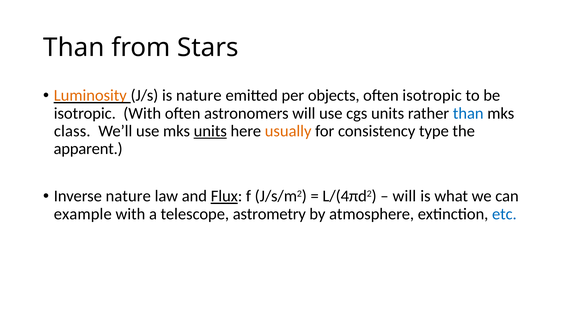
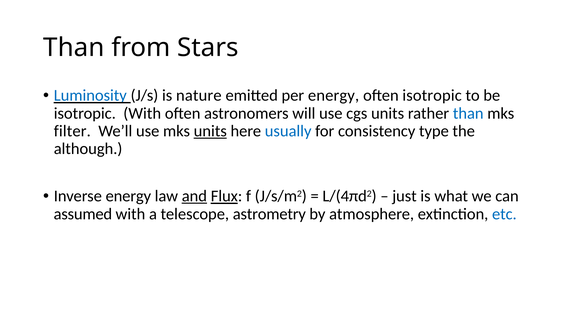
Luminosity colour: orange -> blue (90, 96)
per objects: objects -> energy (334, 96)
class: class -> filter (72, 131)
usually colour: orange -> blue (288, 131)
apparent: apparent -> although (88, 149)
Inverse nature: nature -> energy (128, 196)
and underline: none -> present (194, 196)
will: will -> just (404, 196)
example: example -> assumed (83, 214)
